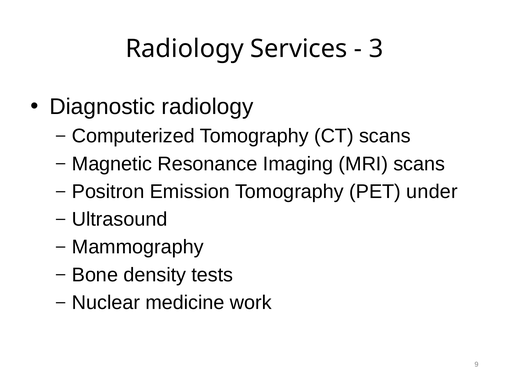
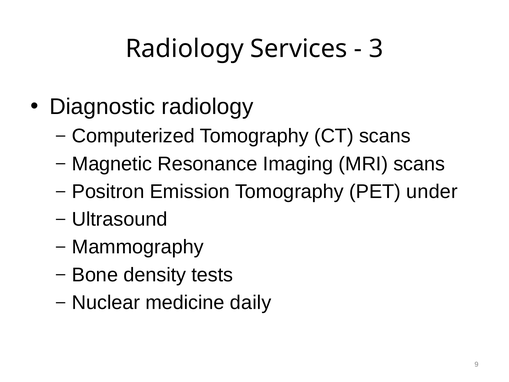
work: work -> daily (251, 302)
